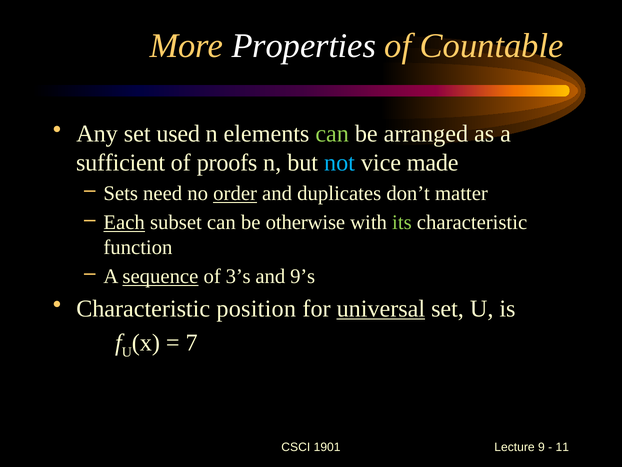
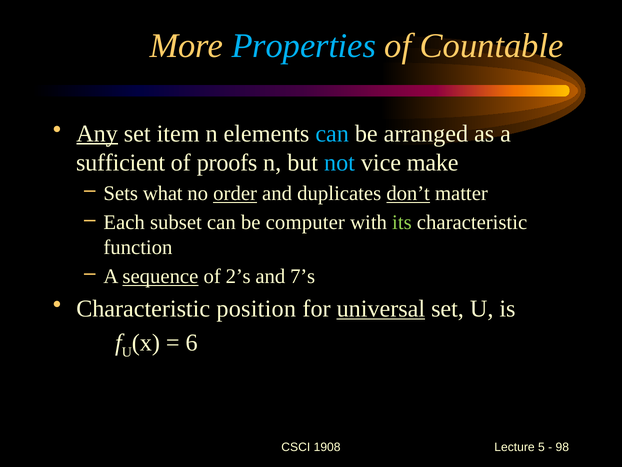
Properties colour: white -> light blue (304, 46)
Any underline: none -> present (97, 133)
used: used -> item (178, 133)
can colour: light green -> light blue (332, 133)
made: made -> make (433, 162)
need: need -> what (163, 193)
don’t underline: none -> present (408, 193)
Each underline: present -> none (124, 222)
otherwise: otherwise -> computer (305, 222)
3’s: 3’s -> 2’s (238, 276)
9’s: 9’s -> 7’s (303, 276)
7: 7 -> 6 (192, 342)
1901: 1901 -> 1908 (327, 447)
9: 9 -> 5 (541, 447)
11: 11 -> 98 (562, 447)
